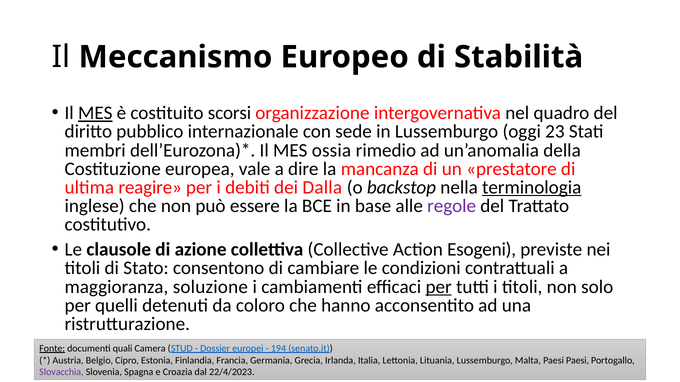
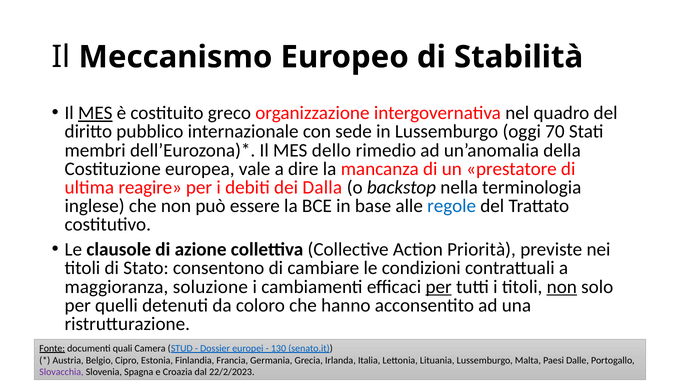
scorsi: scorsi -> greco (229, 113)
23: 23 -> 70 (555, 132)
ossia: ossia -> dello (331, 150)
terminologia underline: present -> none (532, 188)
regole colour: purple -> blue (452, 206)
Esogeni: Esogeni -> Priorità (482, 250)
non underline: none -> present (562, 287)
194: 194 -> 130 (278, 349)
Paesi Paesi: Paesi -> Dalle (578, 361)
22/4/2023: 22/4/2023 -> 22/2/2023 (232, 373)
